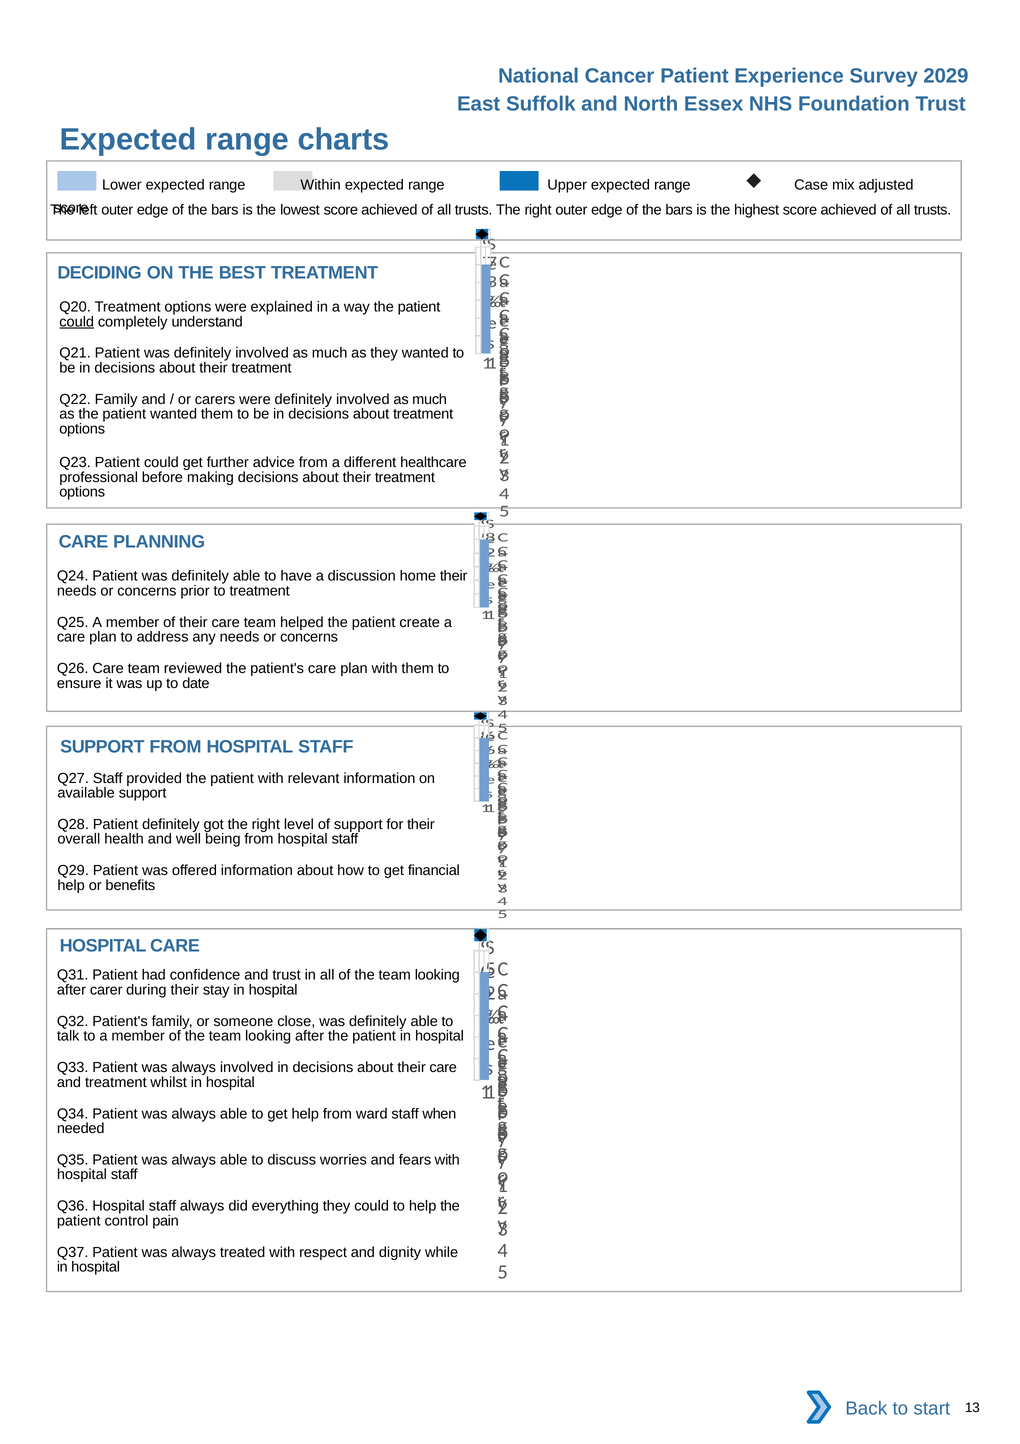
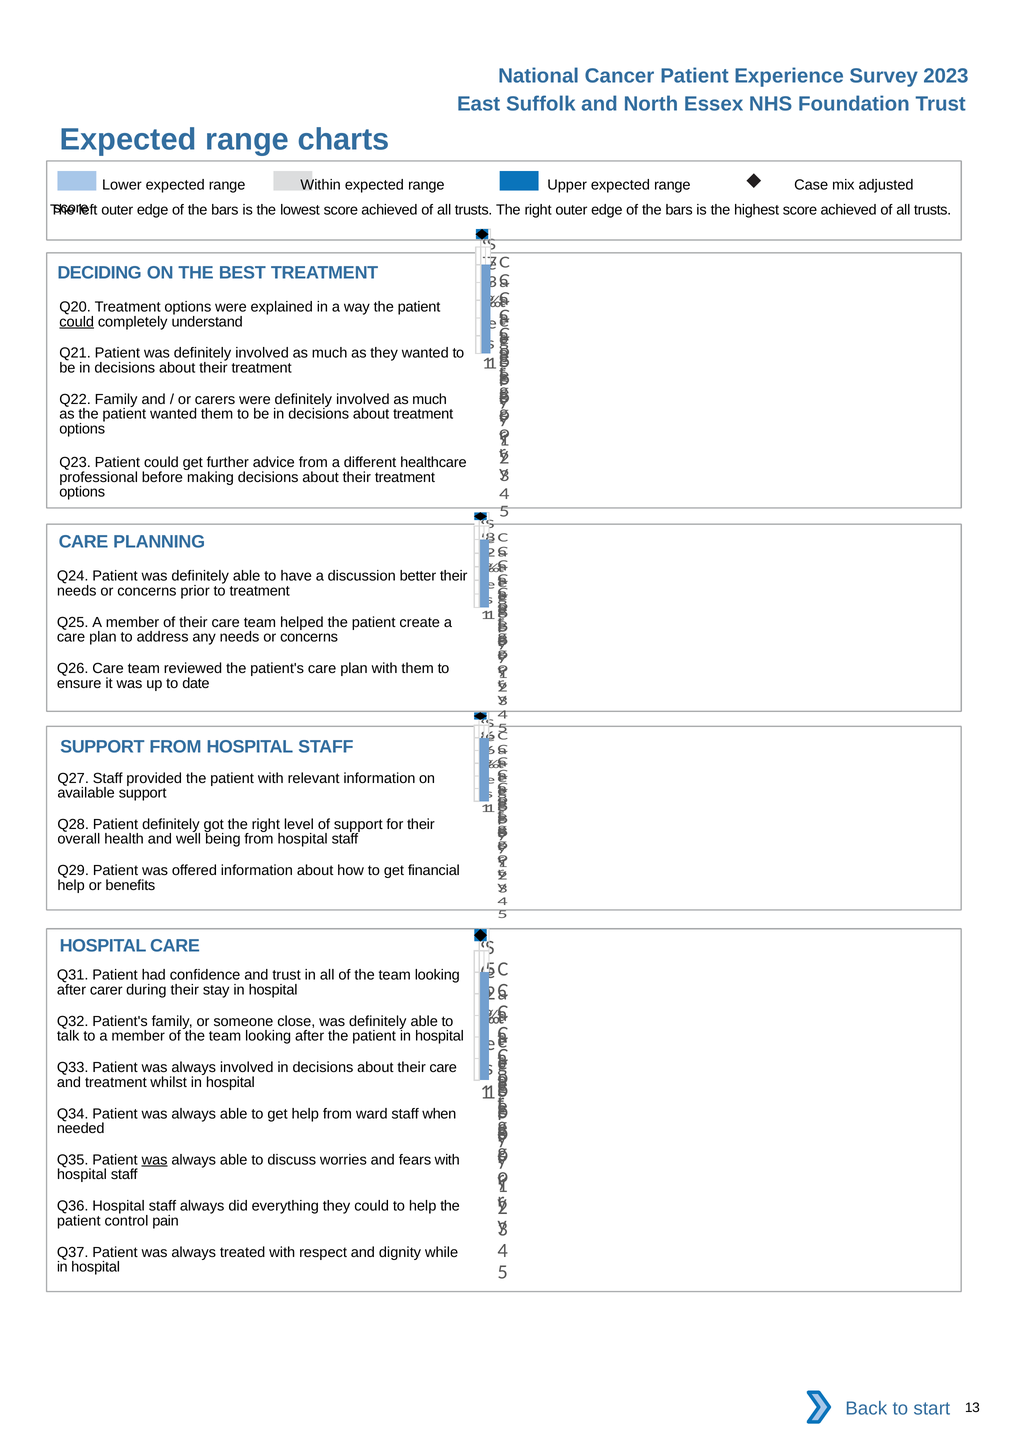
2029: 2029 -> 2023 (946, 76)
home: home -> better (418, 576)
was underline: none -> present (155, 1159)
